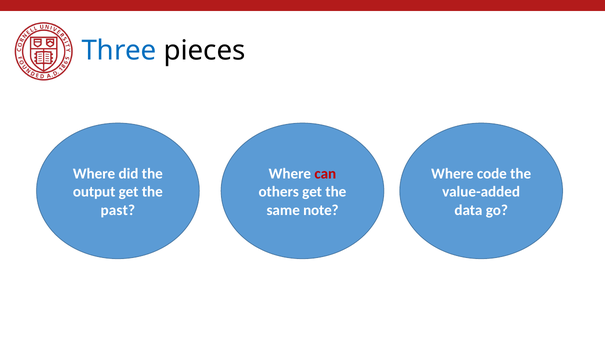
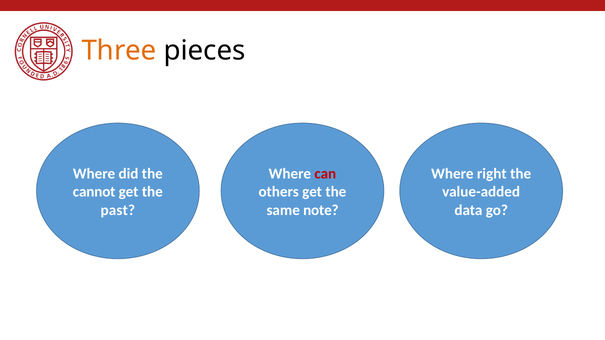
Three colour: blue -> orange (119, 51)
code: code -> right (492, 174)
output: output -> cannot (94, 192)
